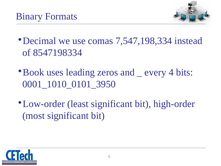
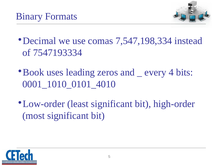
8547198334: 8547198334 -> 7547193334 (58, 53)
0001_1010_0101_3950: 0001_1010_0101_3950 -> 0001_1010_0101_4010 (69, 84)
